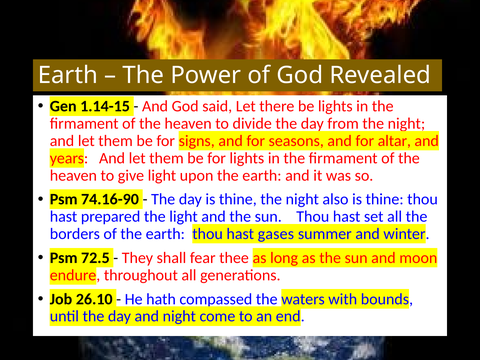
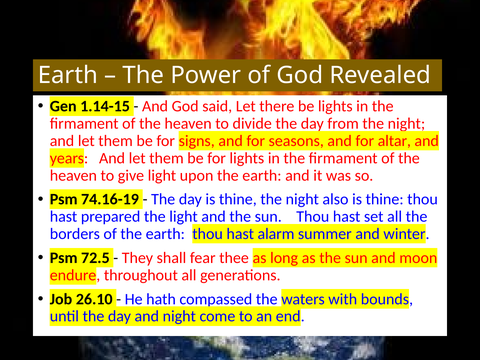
74.16-90: 74.16-90 -> 74.16-19 (110, 199)
gases: gases -> alarm (276, 234)
